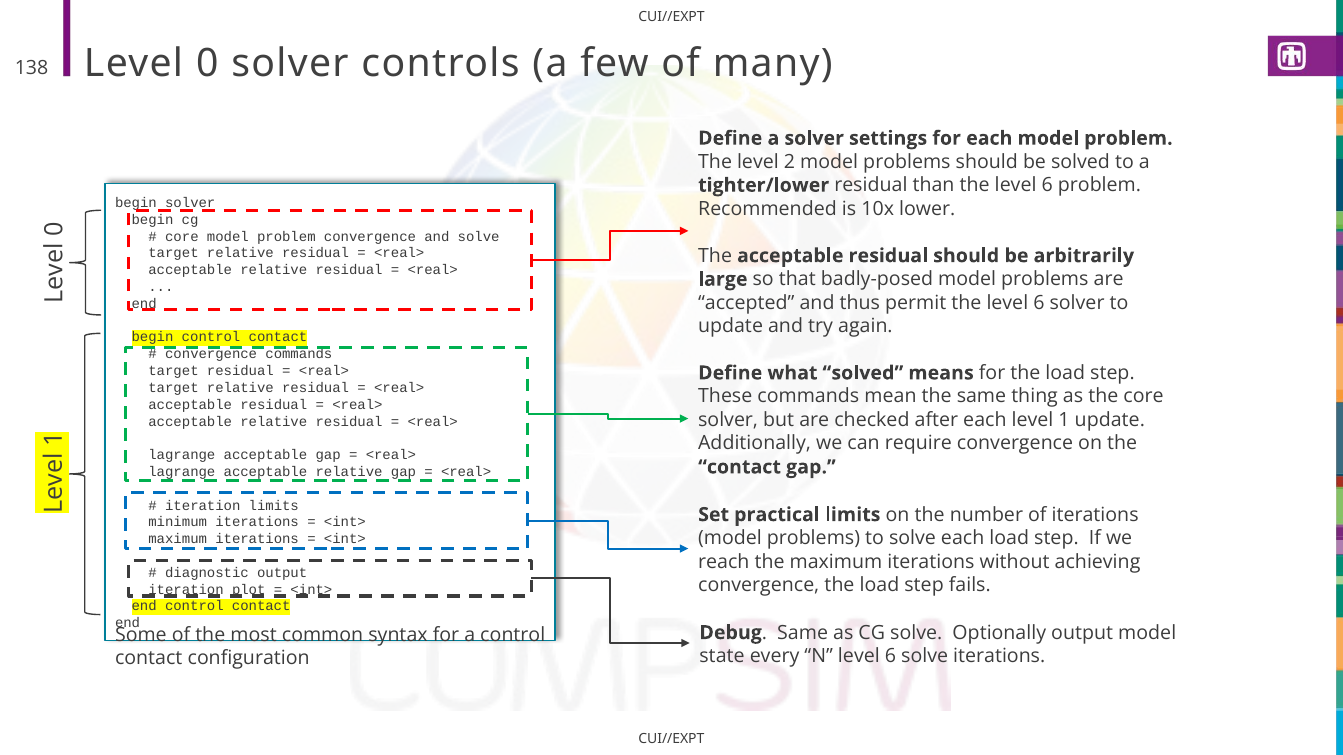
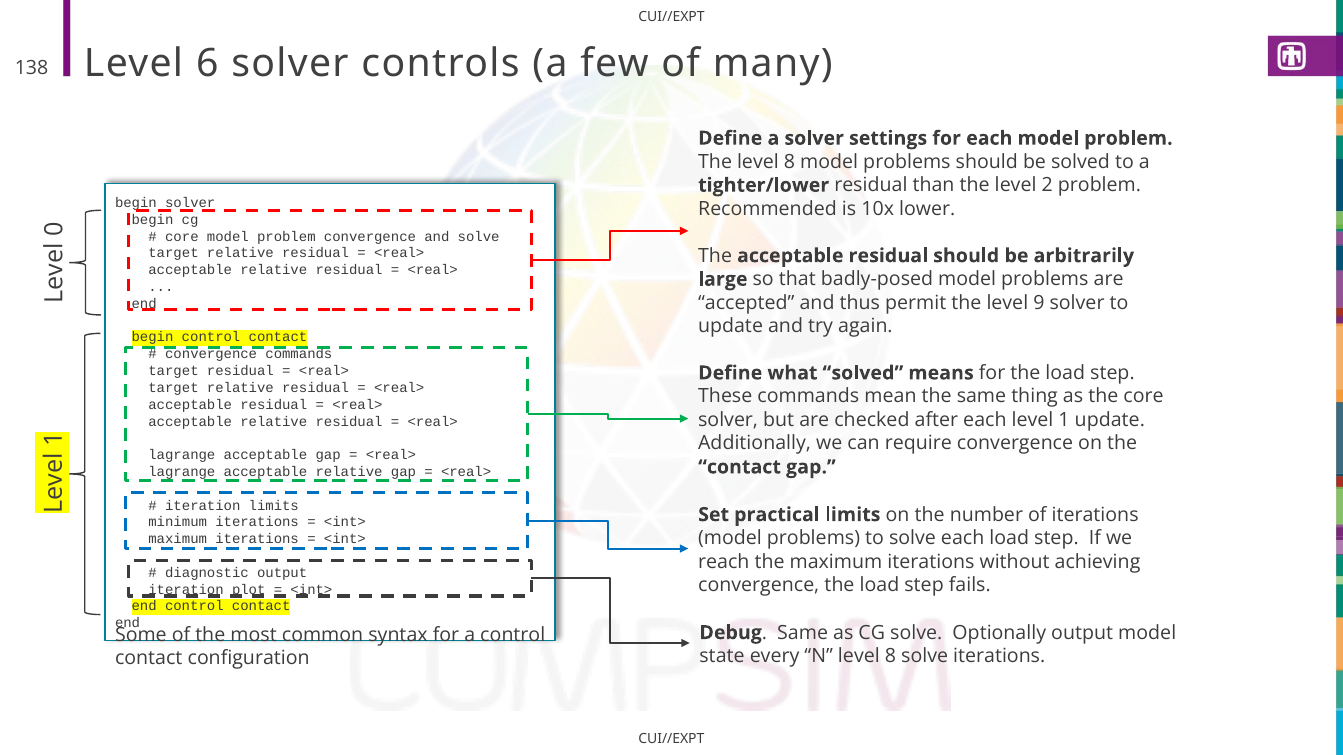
Level 0: 0 -> 6 (207, 63)
The level 2: 2 -> 8 (789, 162)
than the level 6: 6 -> 2 (1047, 185)
permit the level 6: 6 -> 9 (1039, 303)
N level 6: 6 -> 8 (890, 657)
